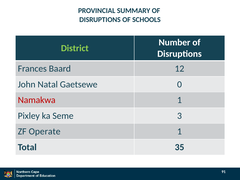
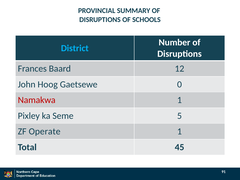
District colour: light green -> light blue (75, 48)
Natal: Natal -> Hoog (48, 84)
3: 3 -> 5 (180, 116)
35: 35 -> 45 (180, 147)
